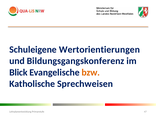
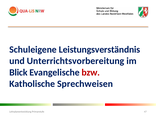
Wertorientierungen: Wertorientierungen -> Leistungsverständnis (99, 50)
Bildungsgangskonferenz: Bildungsgangskonferenz -> Unterrichtsvorbereitung (76, 61)
bzw colour: orange -> red (91, 72)
